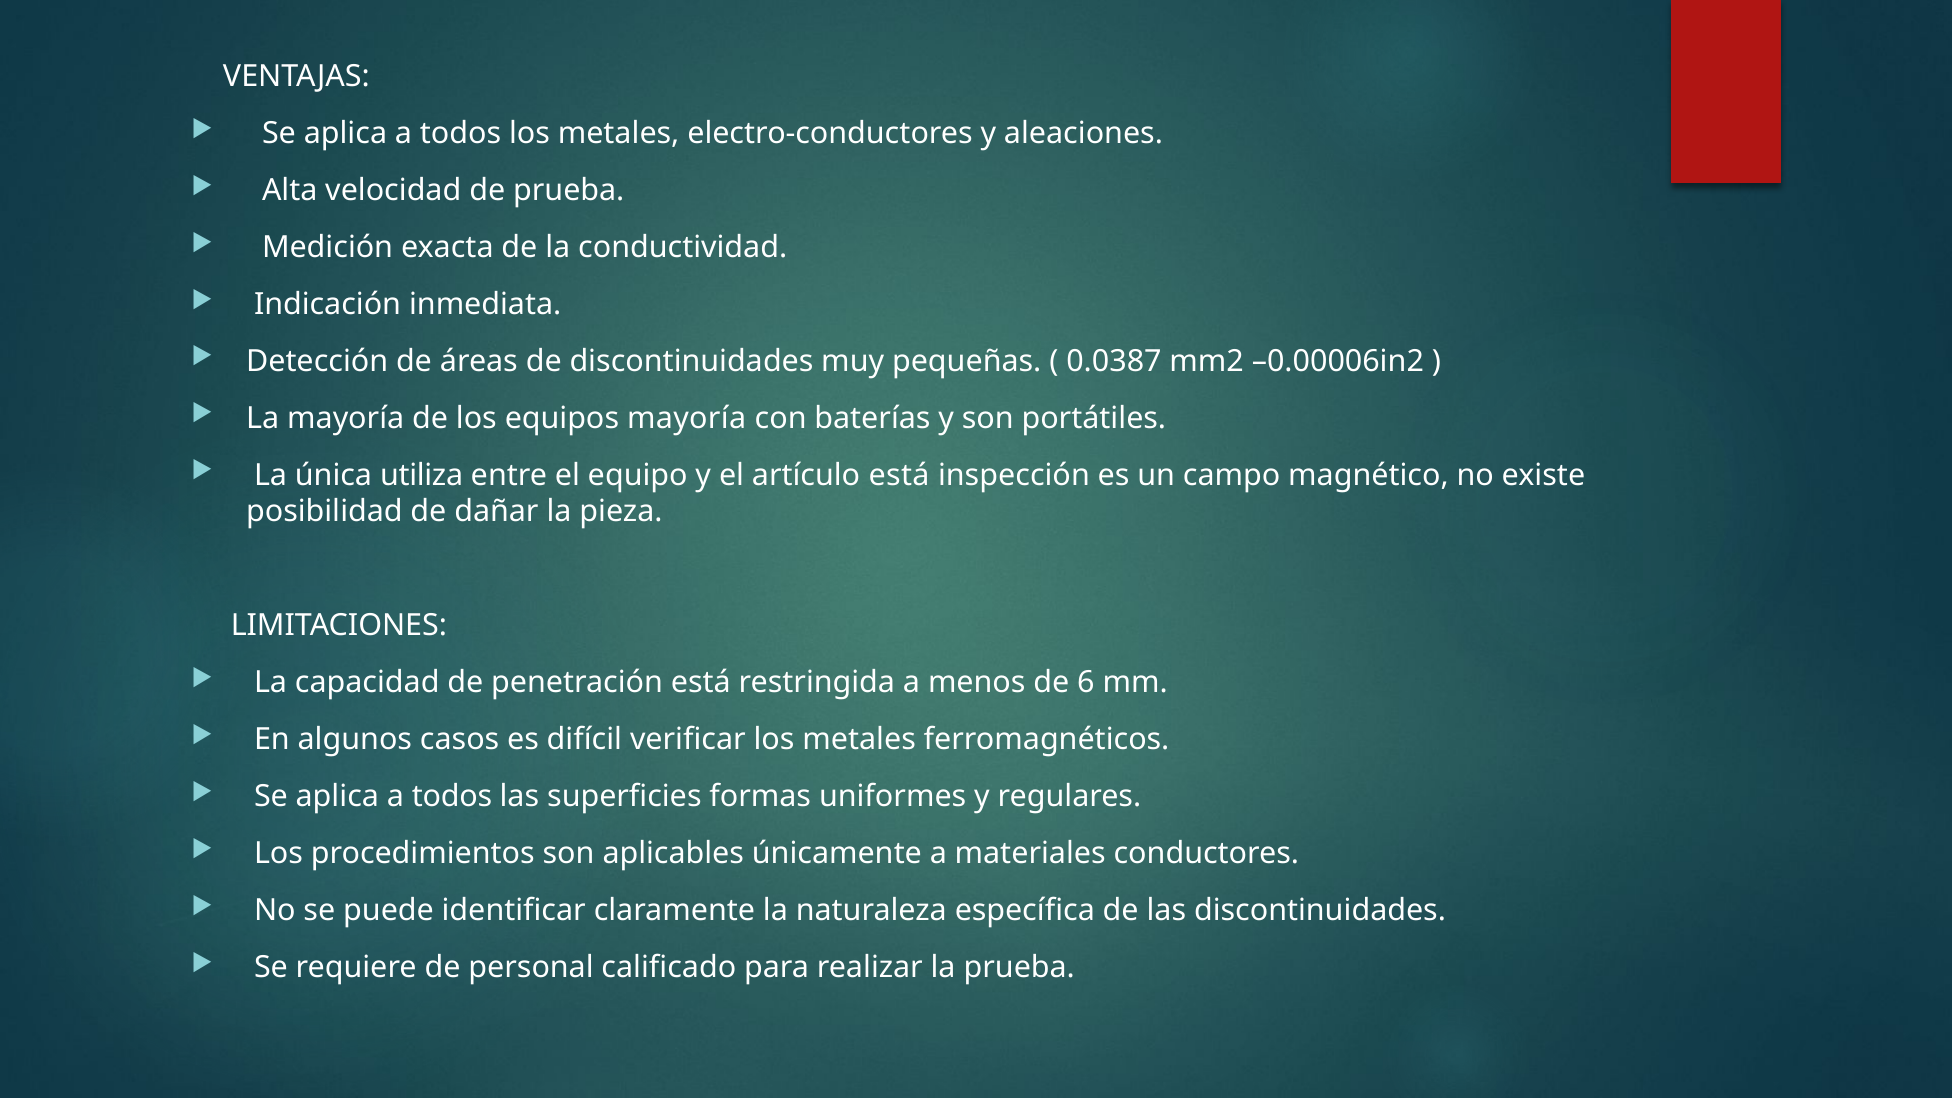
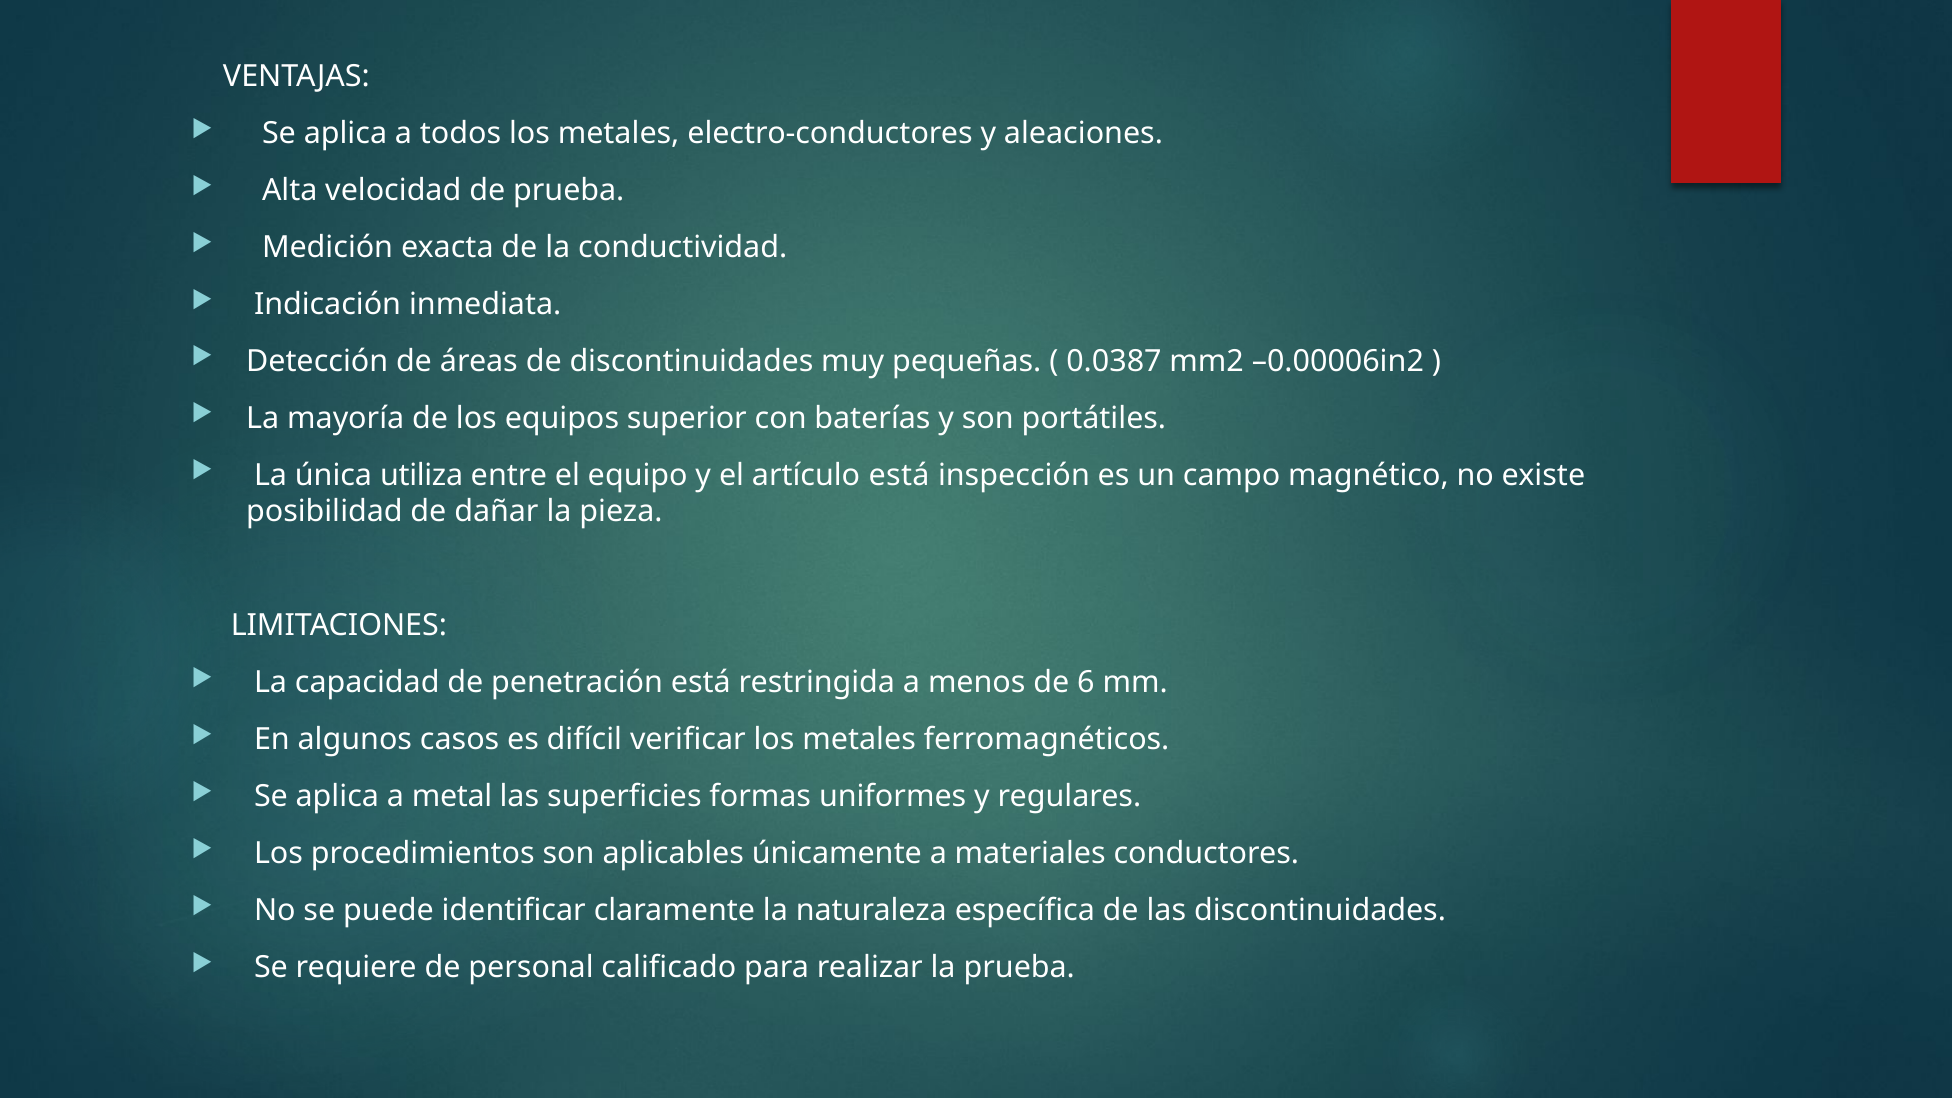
equipos mayoría: mayoría -> superior (687, 418)
todos: todos -> metal (452, 797)
